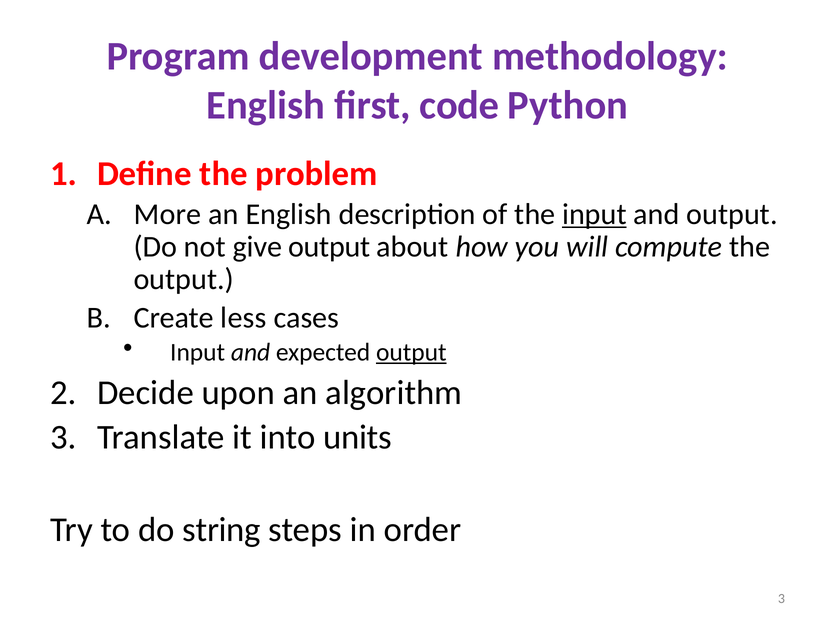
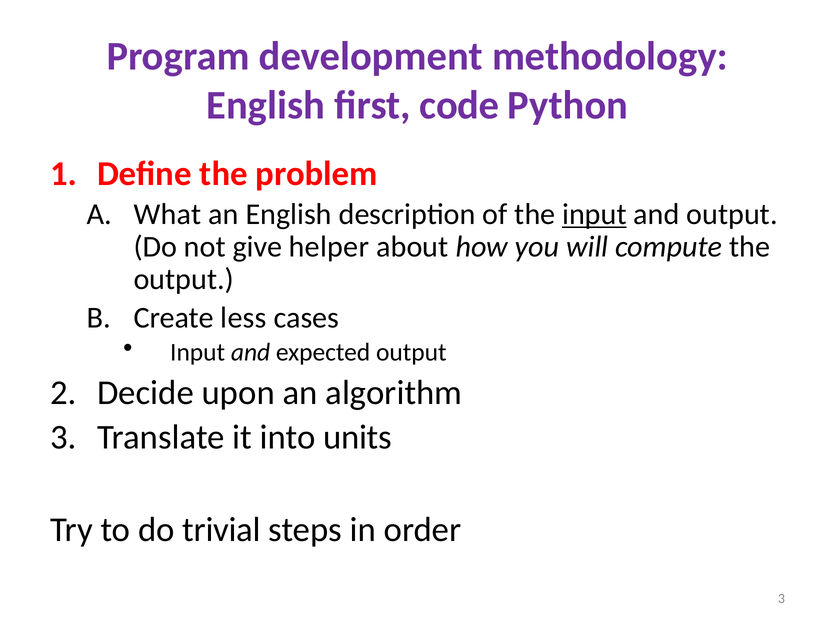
More: More -> What (168, 214)
give output: output -> helper (329, 246)
output underline: present -> none (411, 352)
string: string -> trivial (222, 529)
